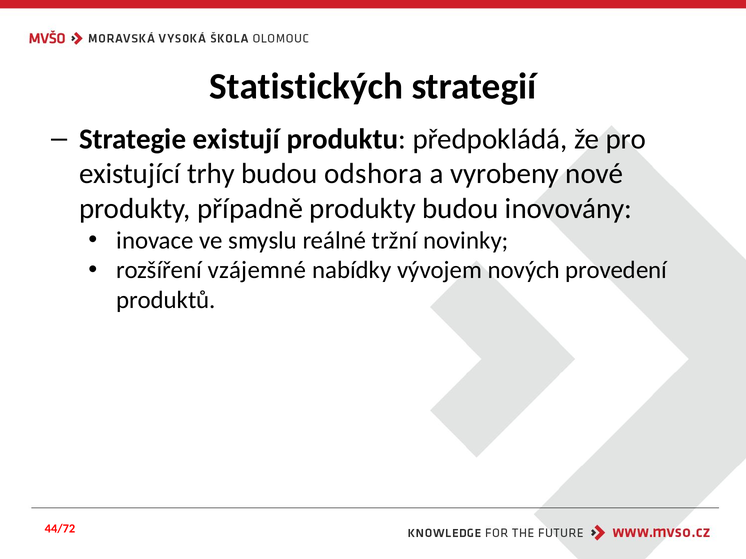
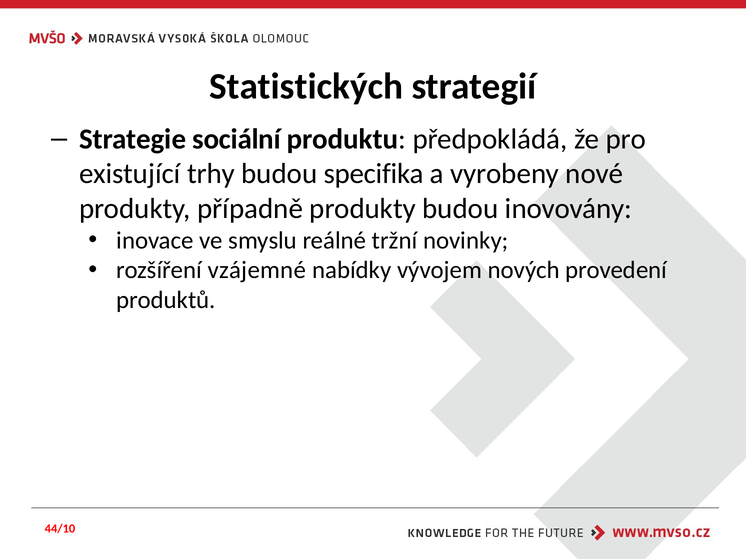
existují: existují -> sociální (237, 139)
odshora: odshora -> specifika (374, 174)
44/72: 44/72 -> 44/10 (60, 529)
